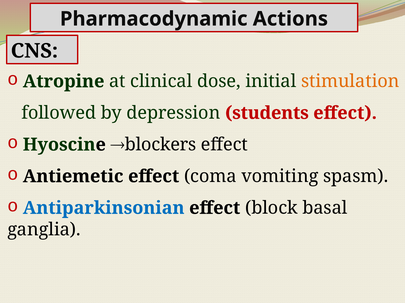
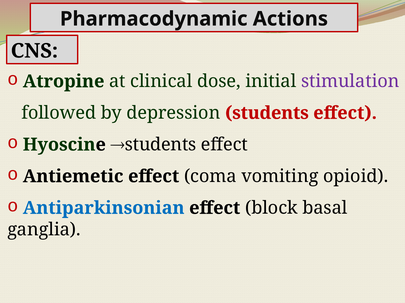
stimulation colour: orange -> purple (350, 82)
blockers: blockers -> students (161, 145)
spasm: spasm -> opioid (356, 177)
